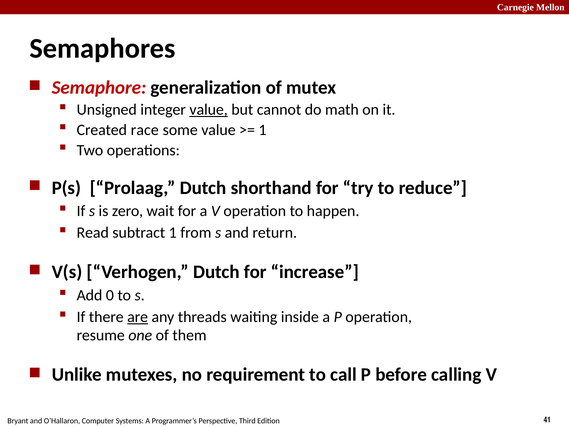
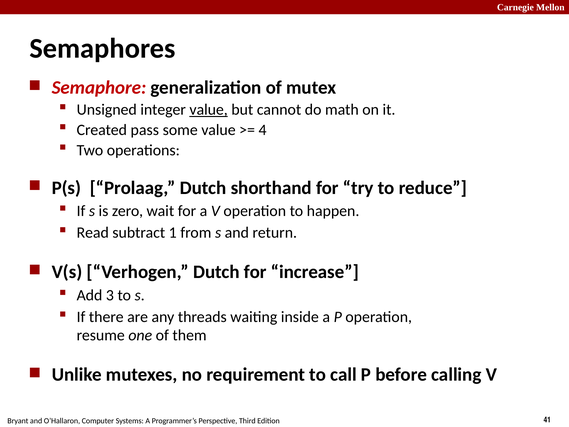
race: race -> pass (145, 130)
1: 1 -> 4 (263, 130)
0: 0 -> 3 (110, 295)
are underline: present -> none (138, 317)
